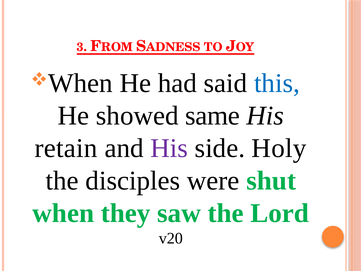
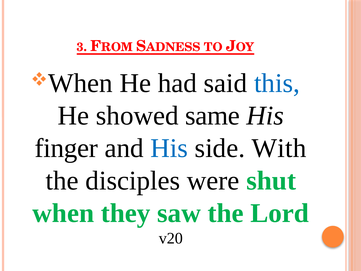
retain: retain -> finger (66, 148)
His colour: purple -> blue (169, 148)
Holy: Holy -> With (279, 148)
